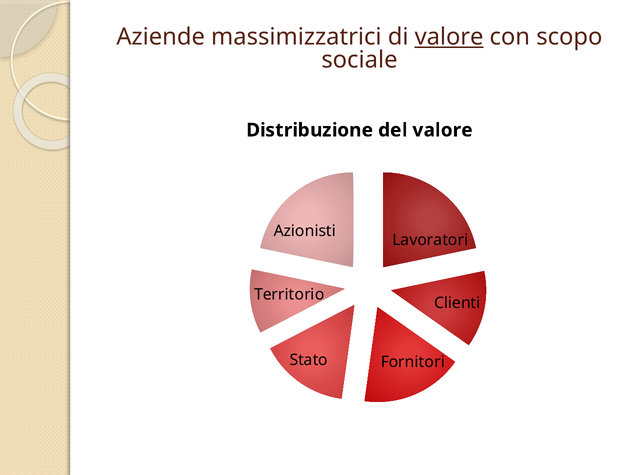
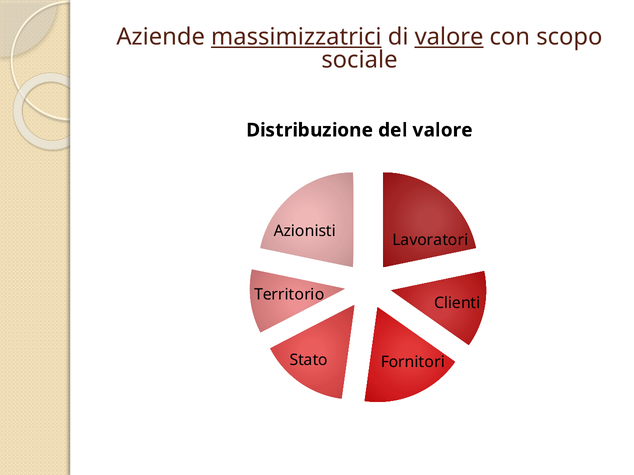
massimizzatrici underline: none -> present (296, 37)
